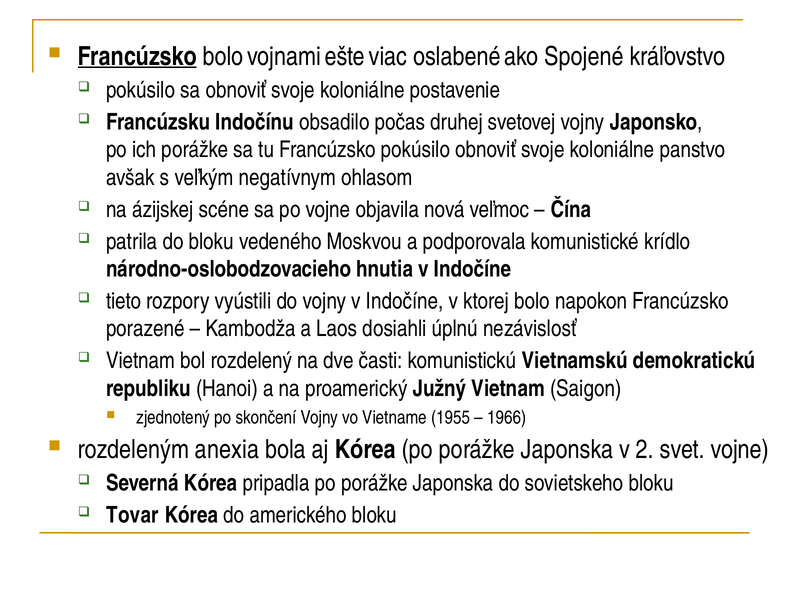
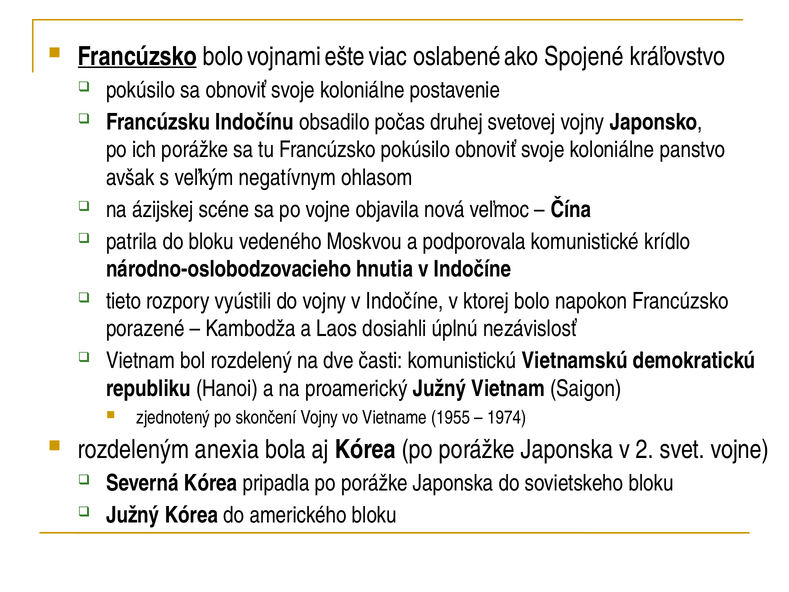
1966: 1966 -> 1974 (507, 417)
Tovar: Tovar -> Južný (133, 515)
